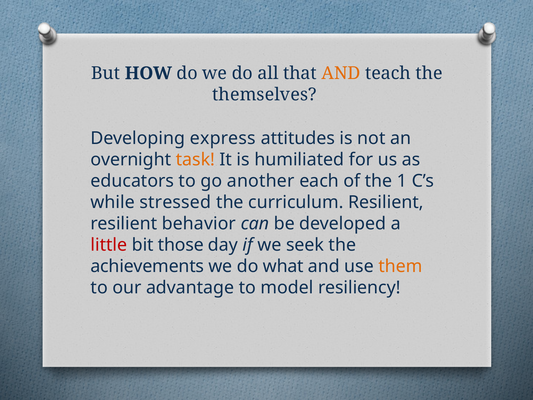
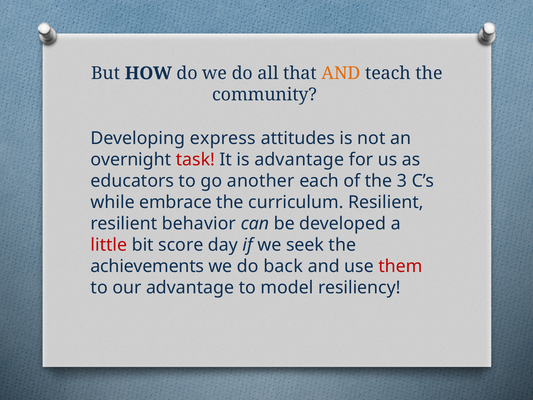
themselves: themselves -> community (265, 95)
task colour: orange -> red (195, 159)
is humiliated: humiliated -> advantage (299, 159)
1: 1 -> 3 (402, 181)
stressed: stressed -> embrace (176, 202)
those: those -> score (181, 245)
what: what -> back (283, 266)
them colour: orange -> red (400, 266)
